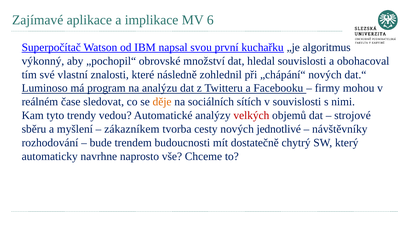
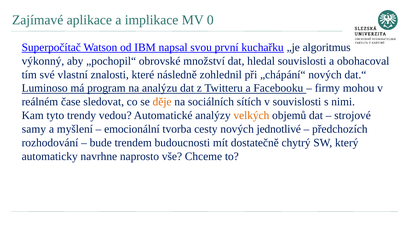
6: 6 -> 0 (210, 20)
velkých colour: red -> orange (251, 115)
sběru: sběru -> samy (34, 129)
zákazníkem: zákazníkem -> emocionální (132, 129)
návštěvníky: návštěvníky -> předchozích (340, 129)
